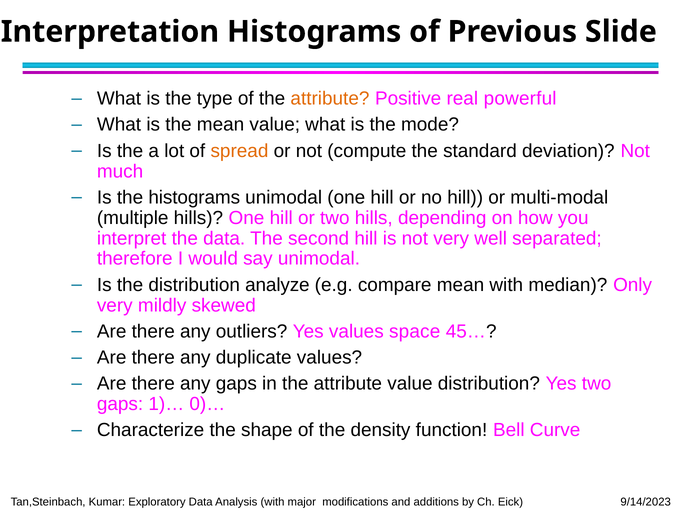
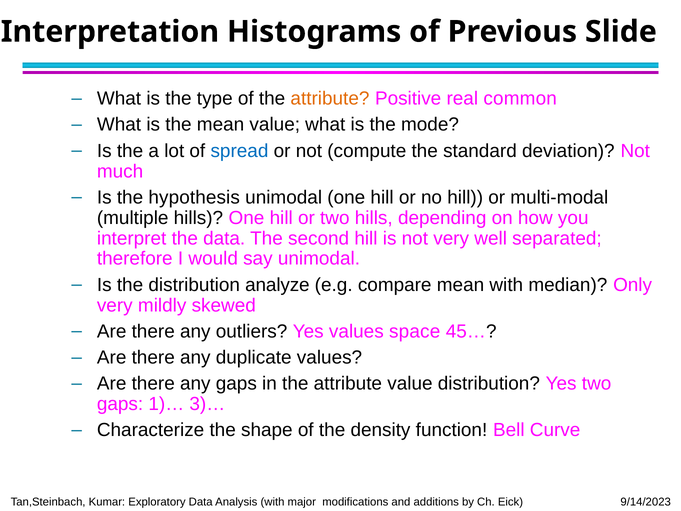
powerful: powerful -> common (520, 99)
spread colour: orange -> blue (239, 151)
the histograms: histograms -> hypothesis (194, 197)
0)…: 0)… -> 3)… (207, 404)
